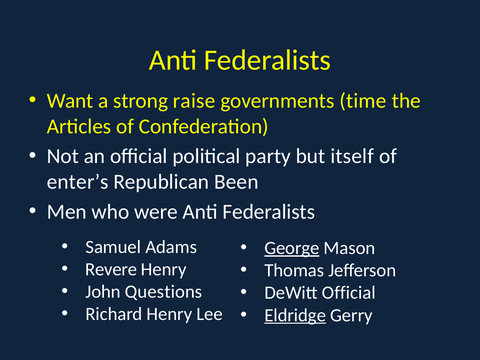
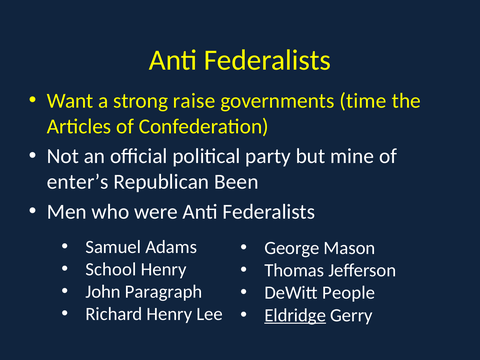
itself: itself -> mine (352, 156)
George underline: present -> none (292, 248)
Revere: Revere -> School (111, 269)
Questions: Questions -> Paragraph (164, 292)
DeWitt Official: Official -> People (349, 293)
